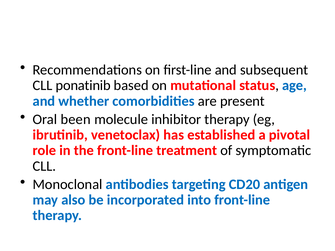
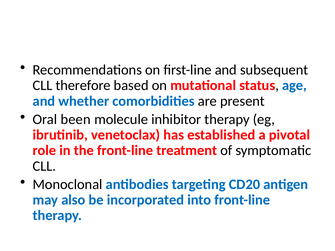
ponatinib: ponatinib -> therefore (83, 86)
